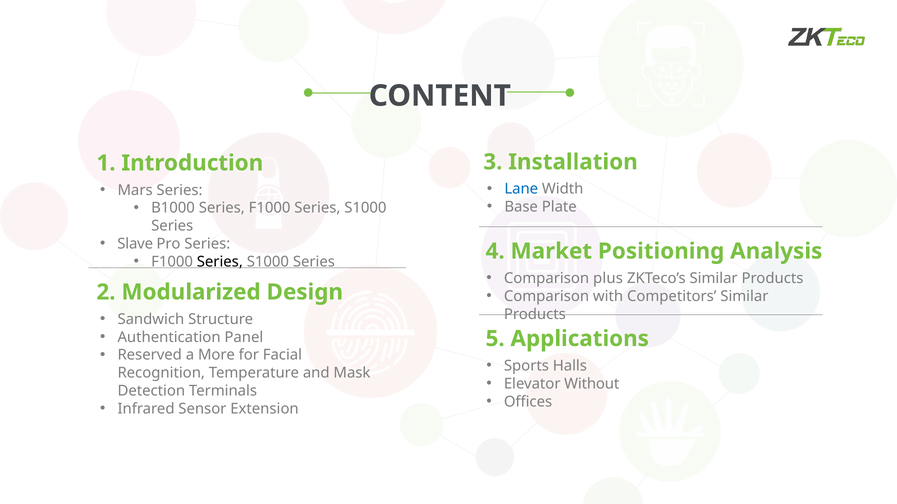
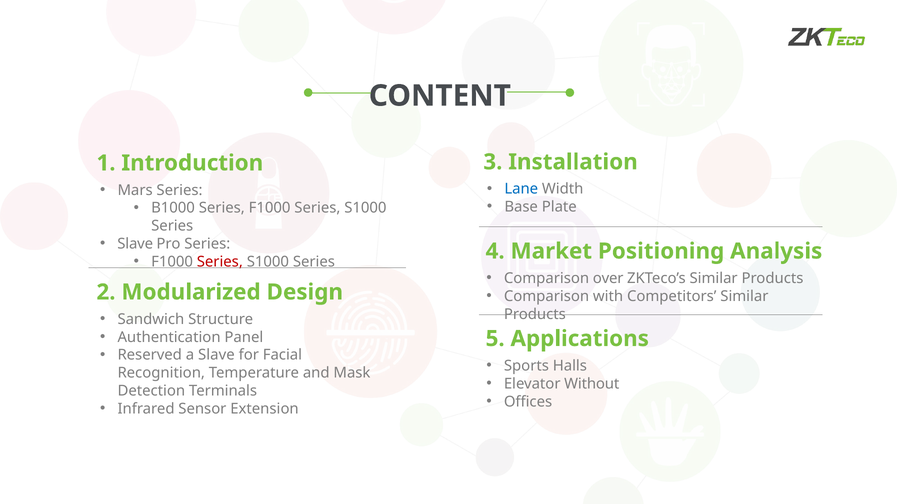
Series colour: black -> red (220, 262)
plus: plus -> over (608, 279)
a More: More -> Slave (216, 355)
